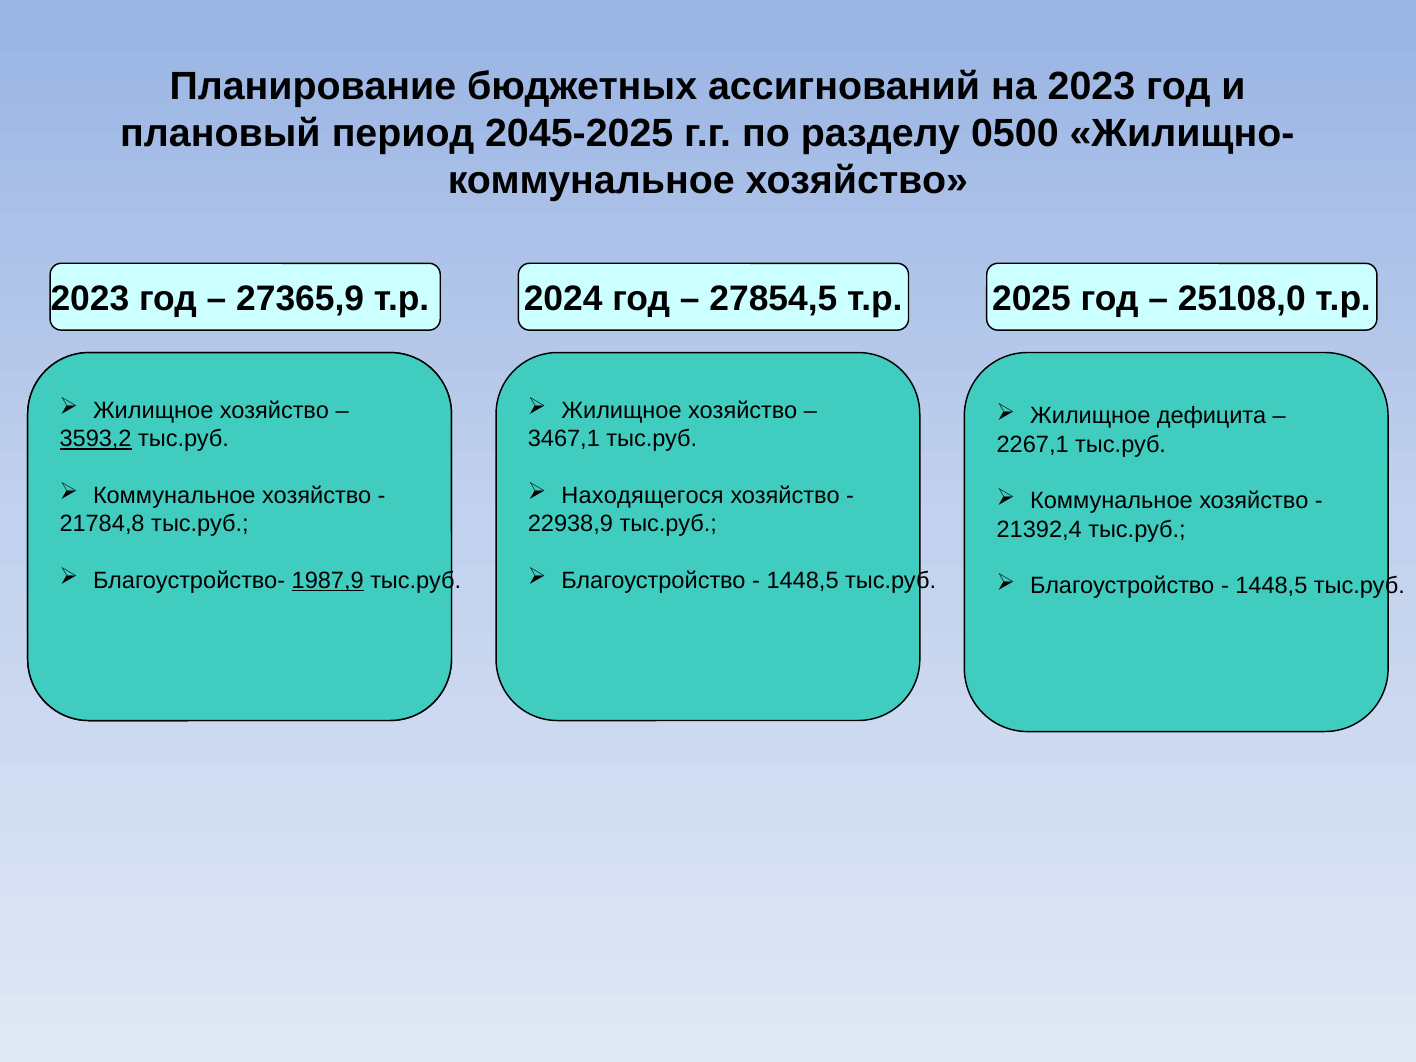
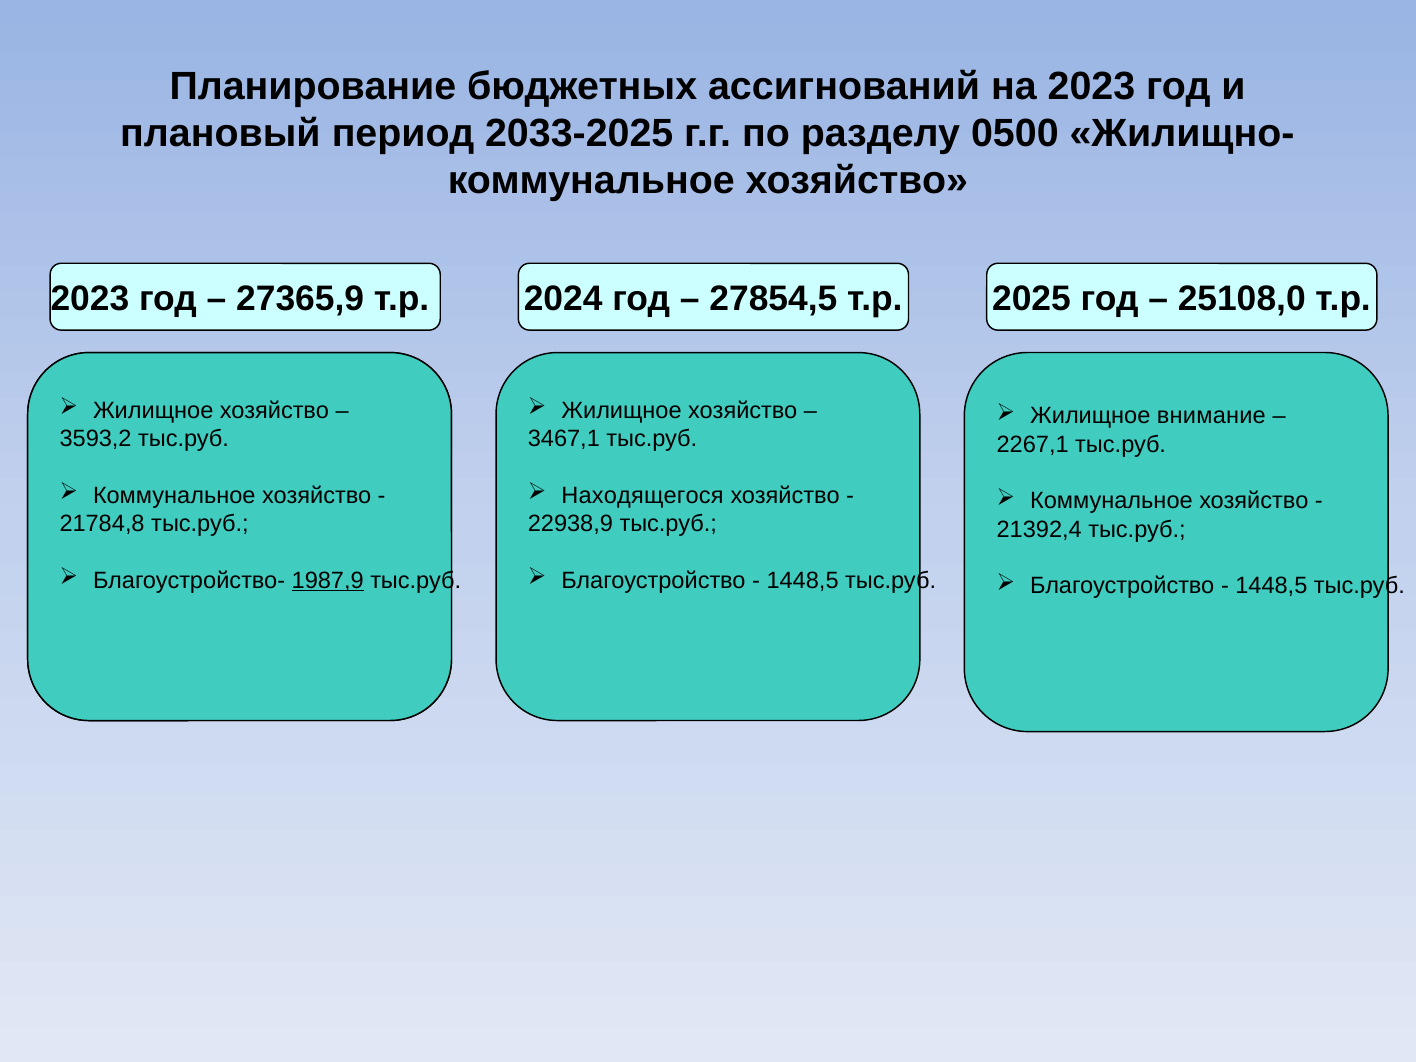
2045-2025: 2045-2025 -> 2033-2025 (579, 134)
дефицита: дефицита -> внимание (1211, 416)
3593,2 underline: present -> none (96, 439)
